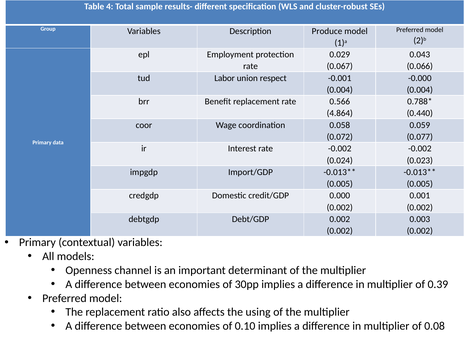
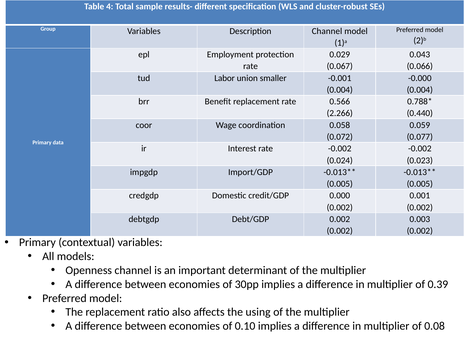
Description Produce: Produce -> Channel (327, 31)
respect: respect -> smaller (273, 78)
4.864: 4.864 -> 2.266 (340, 113)
